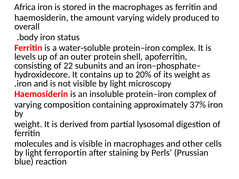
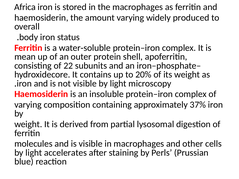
levels: levels -> mean (25, 57)
ferroportin: ferroportin -> accelerates (65, 153)
